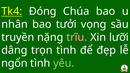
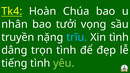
Đóng: Đóng -> Hoàn (43, 11)
trĩu colour: pink -> light blue (77, 37)
Xin lưỡi: lưỡi -> tình (119, 37)
ngổn: ngổn -> tiếng (14, 63)
